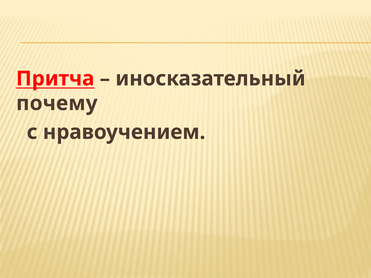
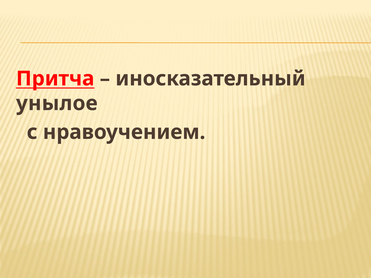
почему: почему -> унылое (57, 103)
